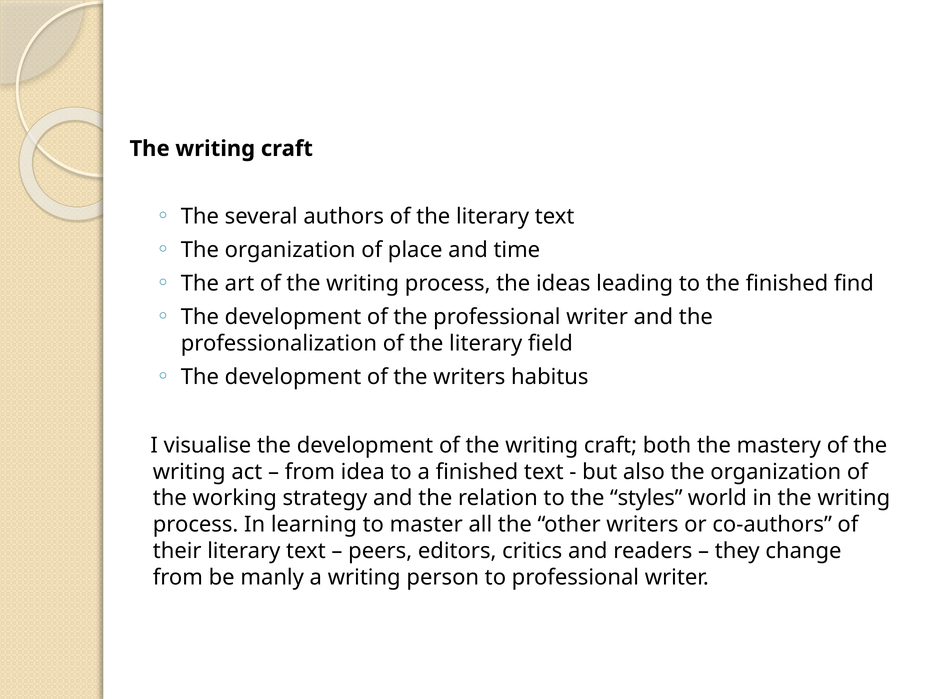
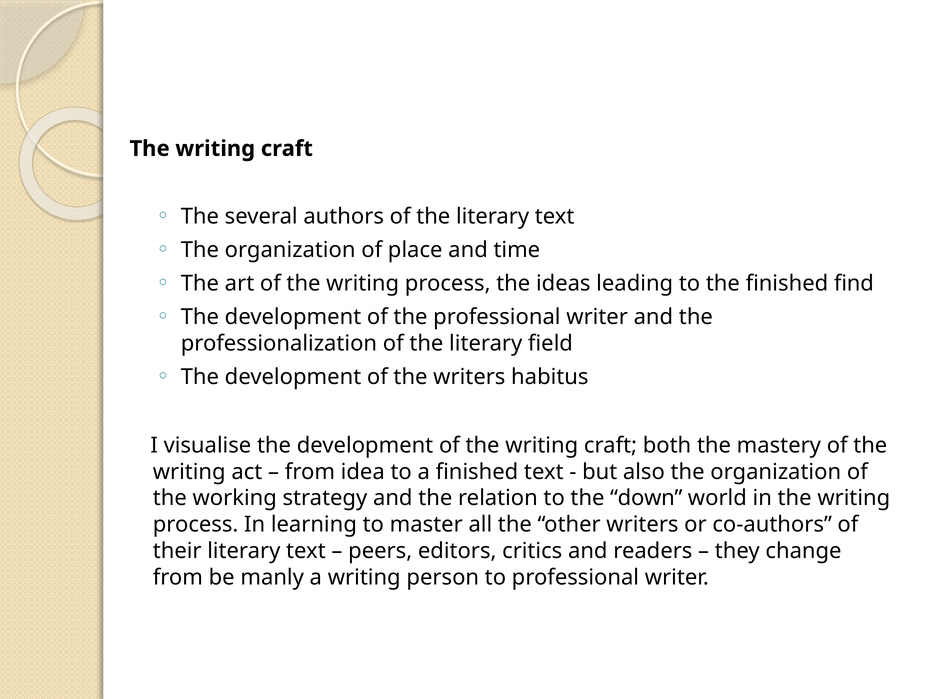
styles: styles -> down (646, 498)
